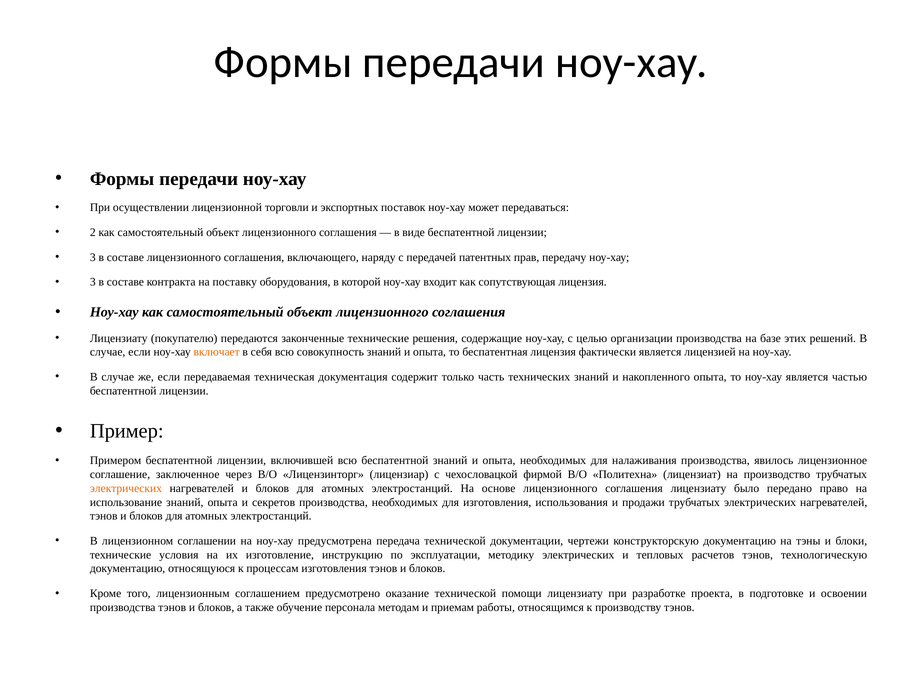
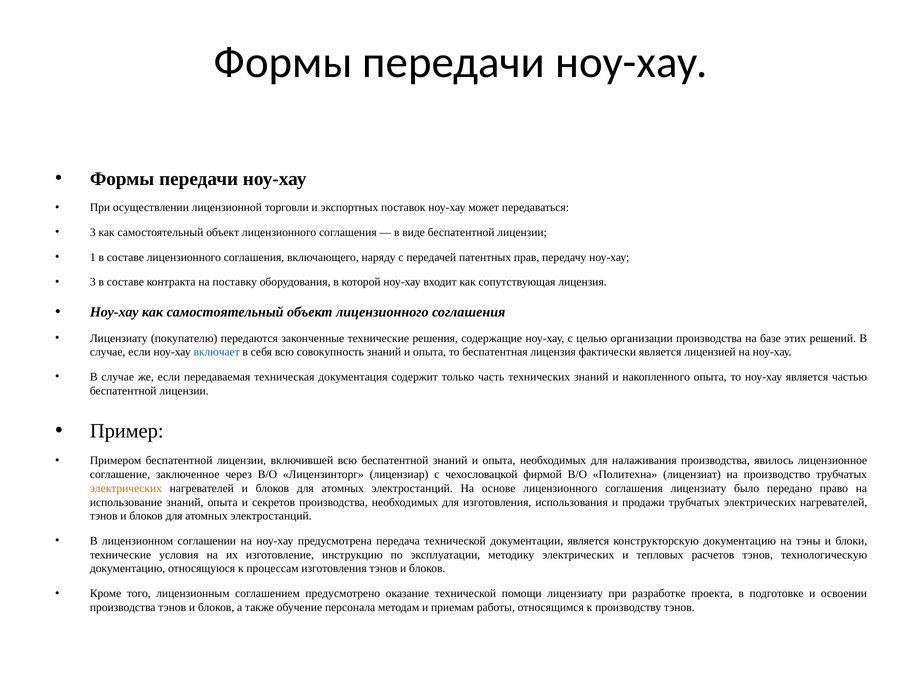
2: 2 -> 3 (93, 233)
3: 3 -> 1 (93, 257)
включает colour: orange -> blue (217, 352)
документации чертежи: чертежи -> является (588, 541)
